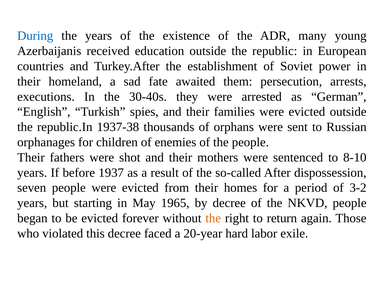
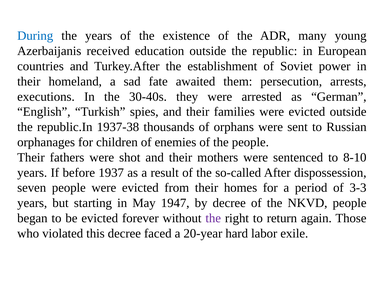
3-2: 3-2 -> 3-3 (358, 188)
1965: 1965 -> 1947 (175, 204)
the colour: orange -> purple (213, 219)
